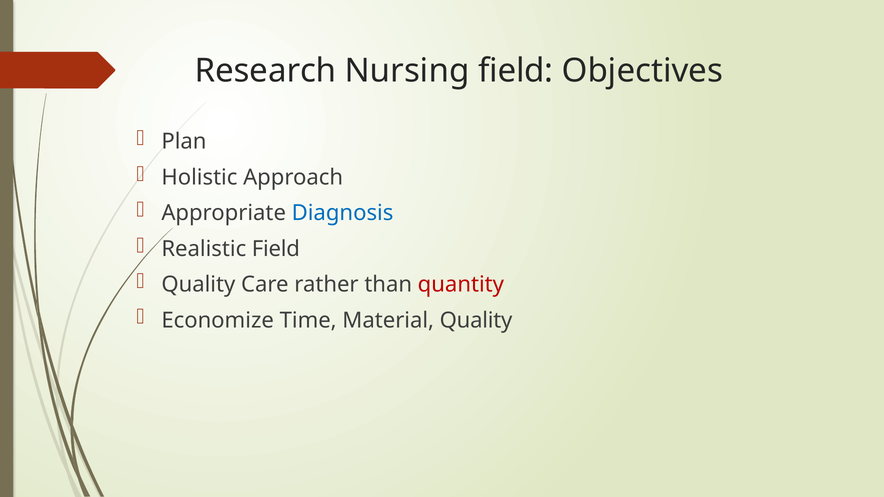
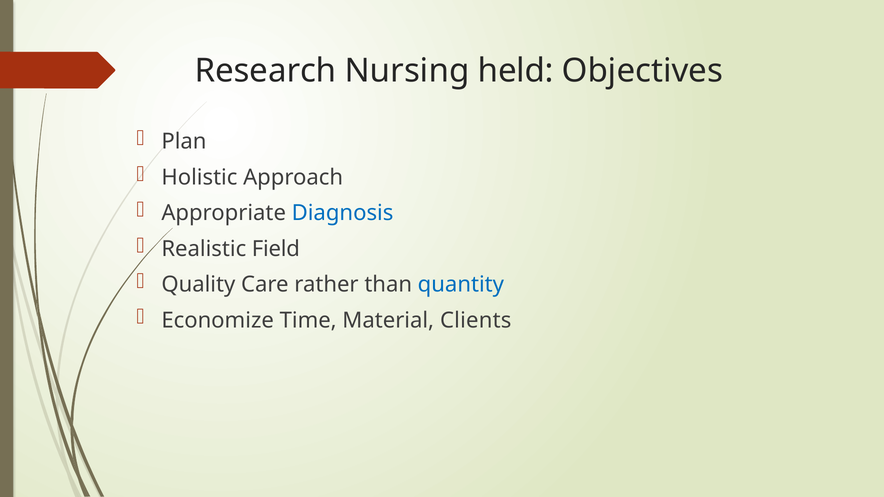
Nursing field: field -> held (516, 71)
quantity colour: red -> blue (461, 285)
Material Quality: Quality -> Clients (476, 320)
